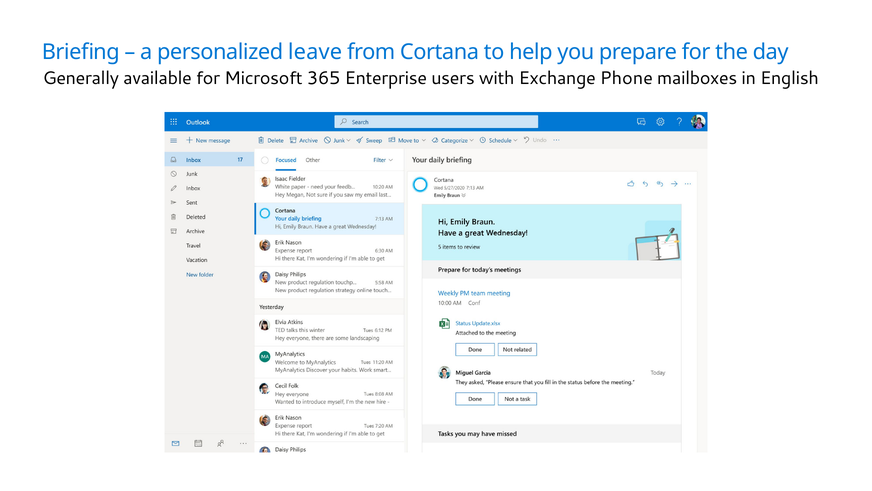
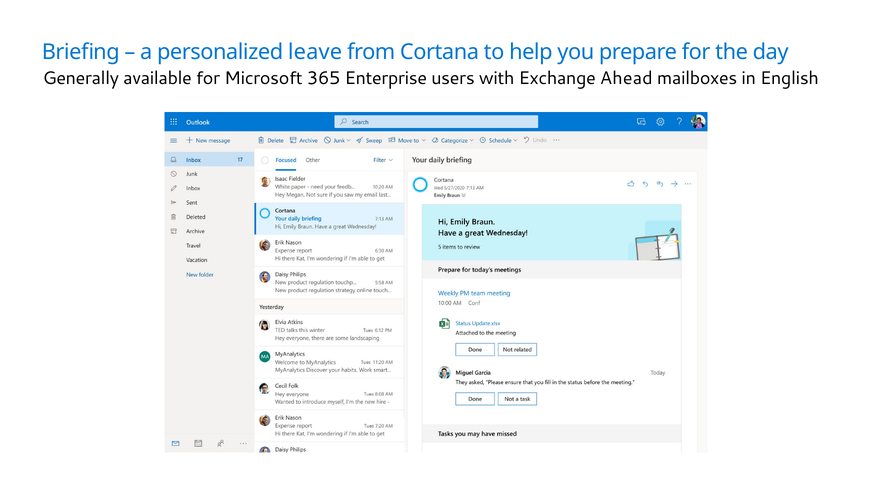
Phone: Phone -> Ahead (626, 78)
